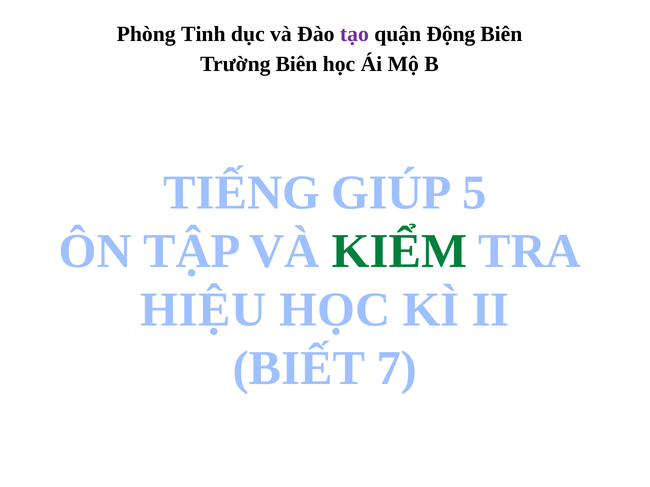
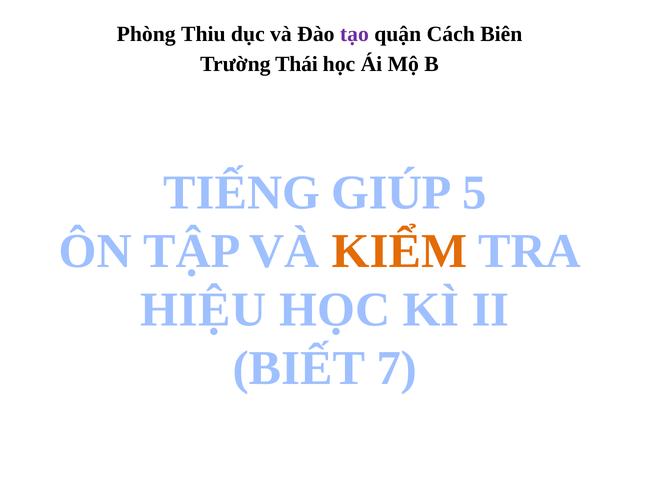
Tinh: Tinh -> Thiu (203, 34)
Động: Động -> Cách (451, 34)
Trường Biên: Biên -> Thái (296, 64)
KIỂM colour: green -> orange (399, 251)
